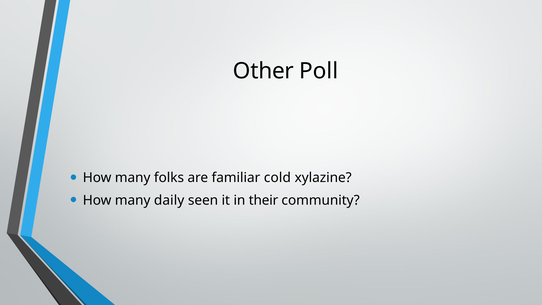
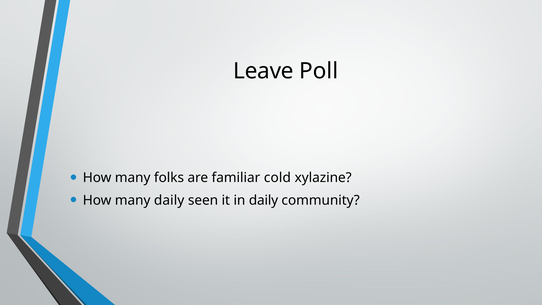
Other: Other -> Leave (263, 71)
in their: their -> daily (264, 200)
